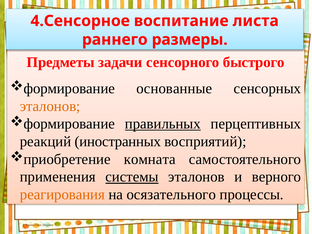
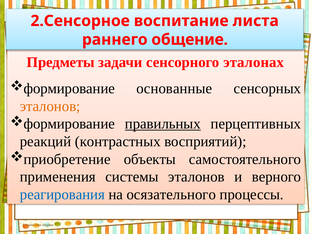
4.Сенсорное: 4.Сенсорное -> 2.Сенсорное (80, 21)
размеры: размеры -> общение (190, 40)
быстрого: быстрого -> эталонах (254, 62)
иностранных: иностранных -> контрастных (118, 142)
комната: комната -> объекты (150, 159)
системы underline: present -> none (132, 177)
реагирования colour: orange -> blue (62, 195)
